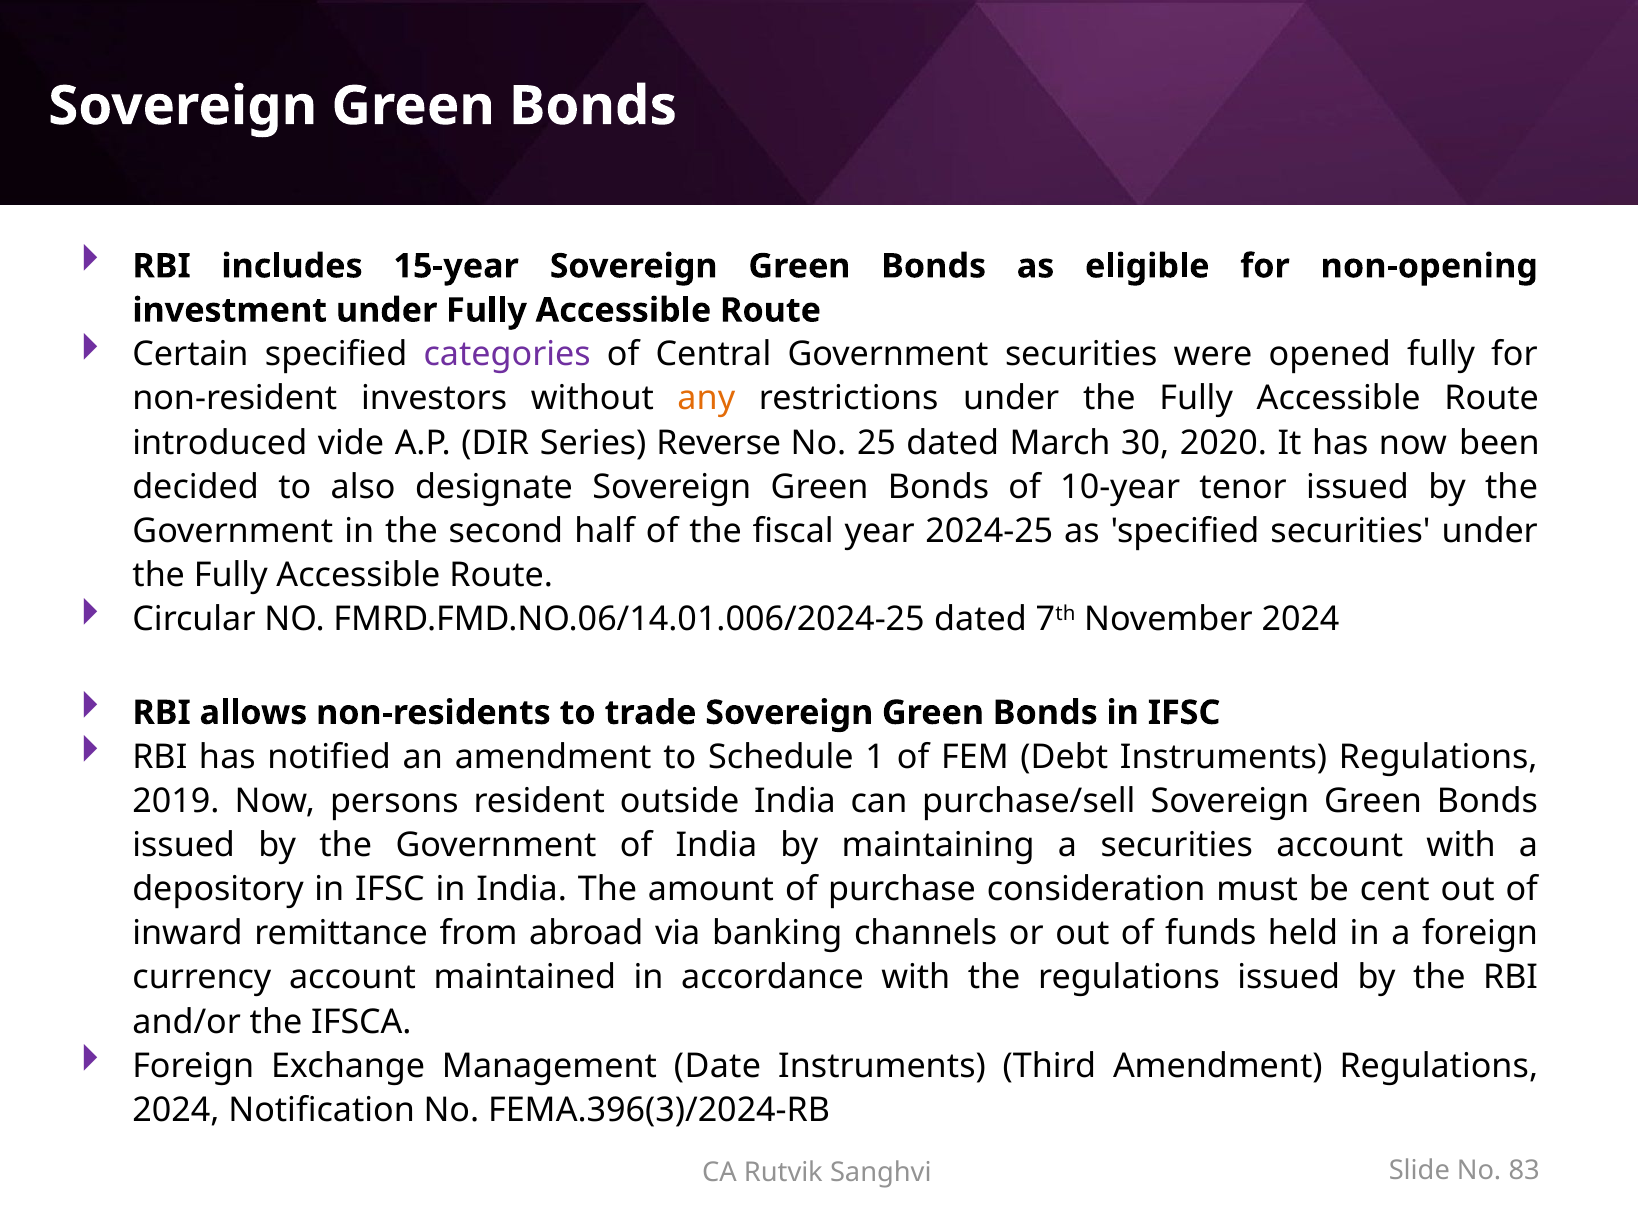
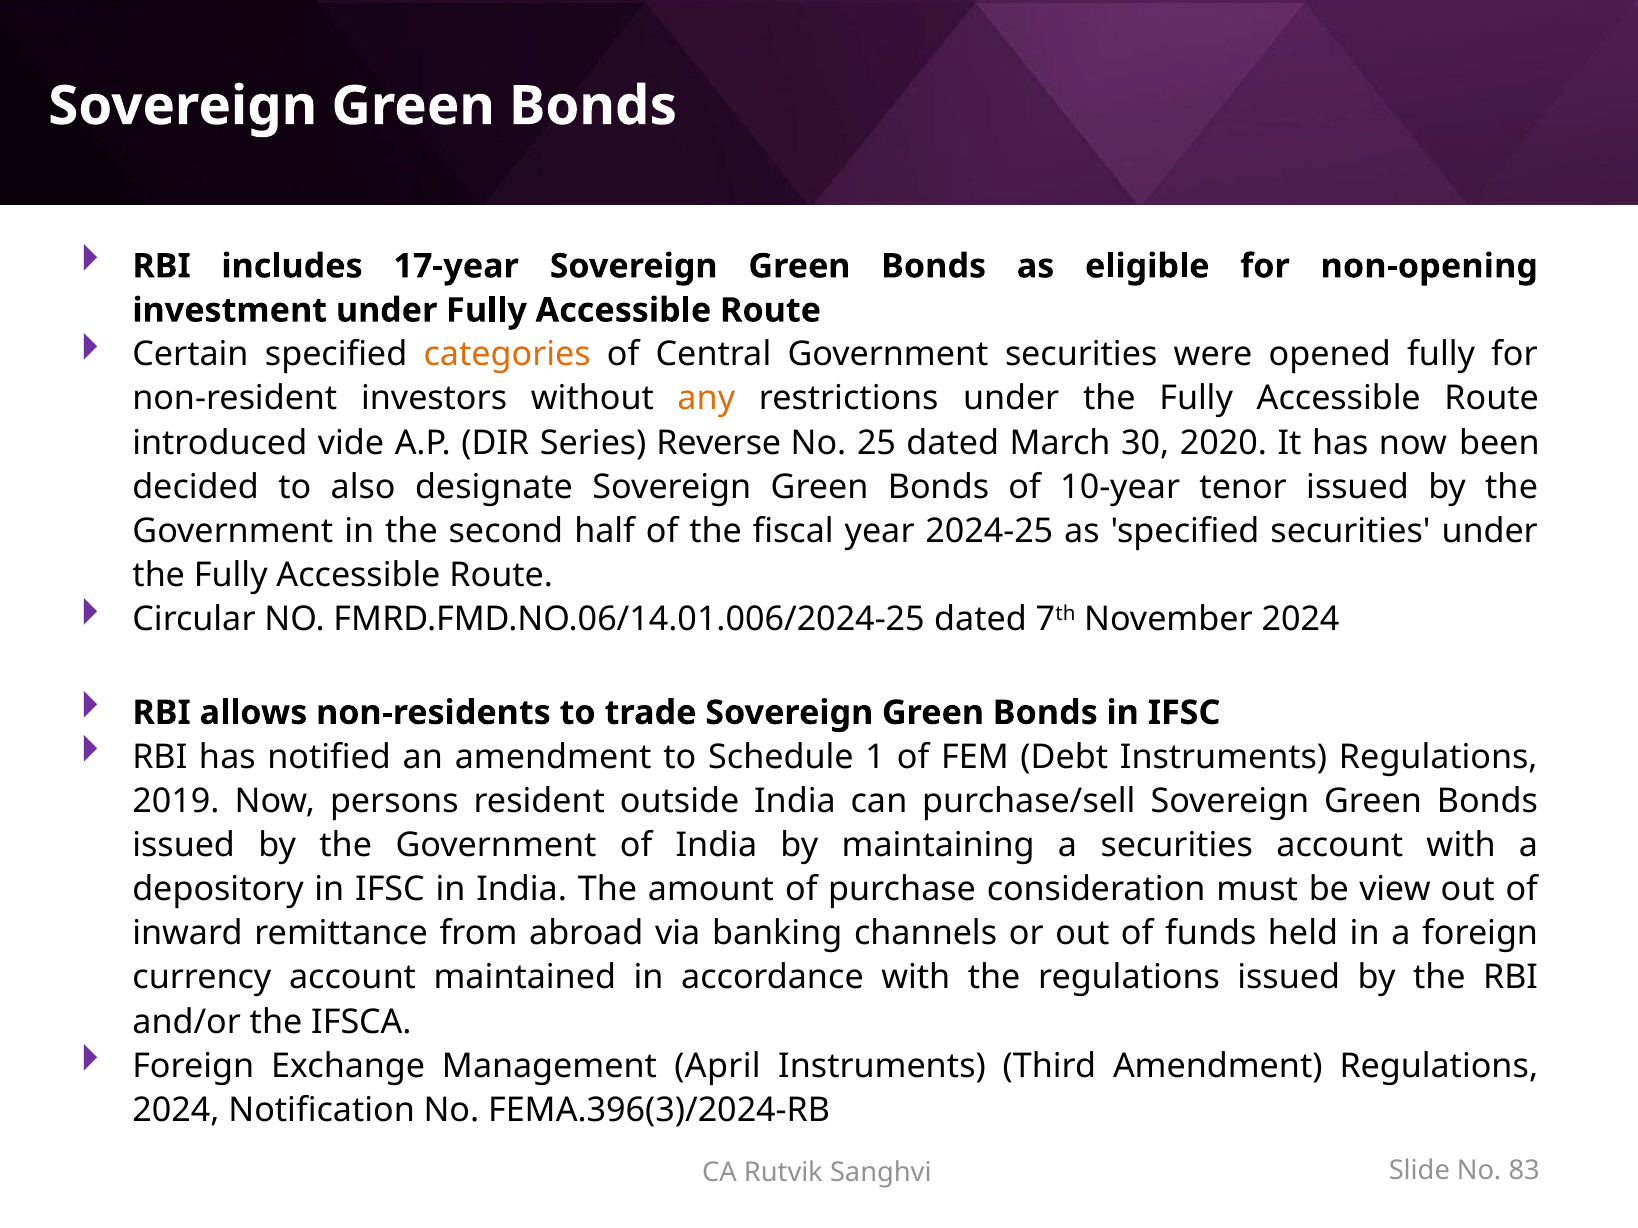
15-year: 15-year -> 17-year (456, 266)
categories colour: purple -> orange (507, 355)
cent: cent -> view (1395, 890)
Date: Date -> April (718, 1066)
